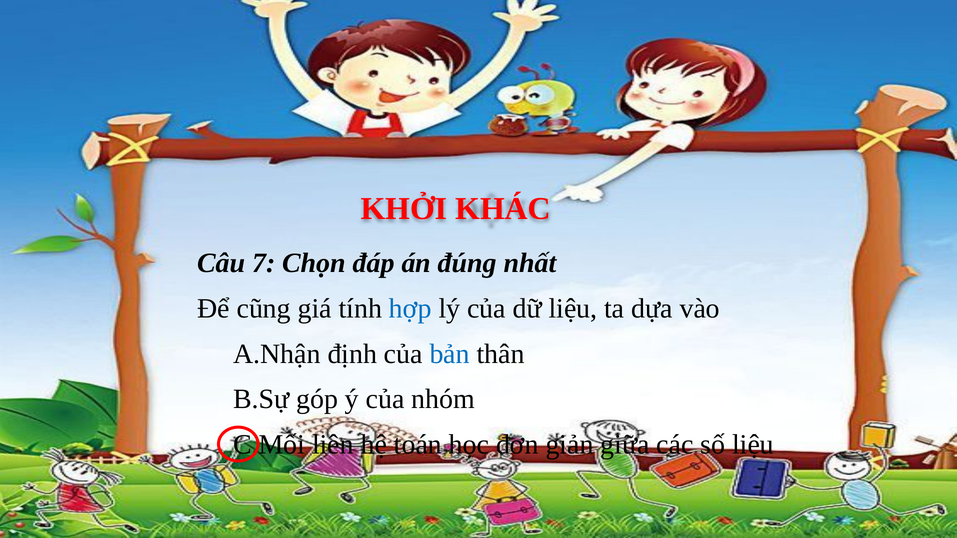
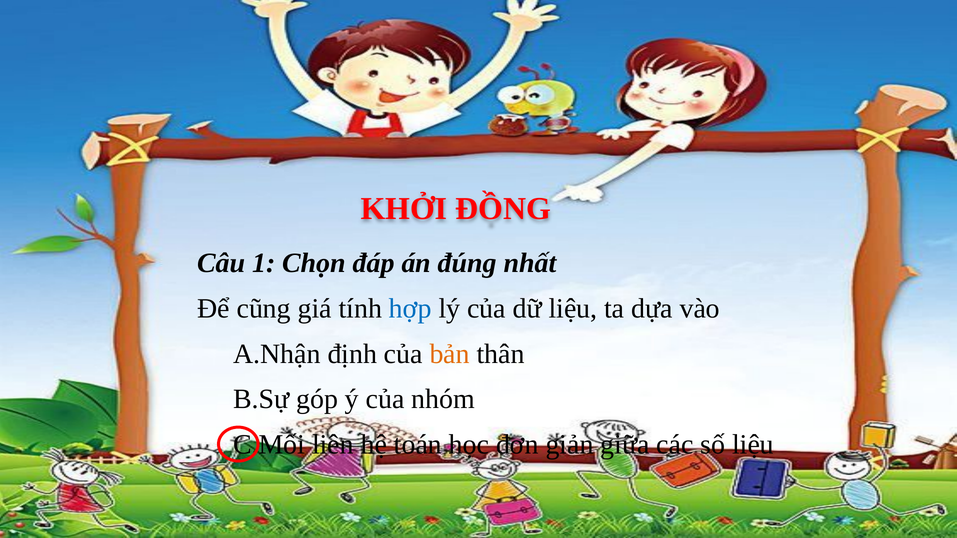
KHÁC: KHÁC -> ĐỒNG (503, 209)
7: 7 -> 1 (264, 263)
bản colour: blue -> orange (450, 354)
